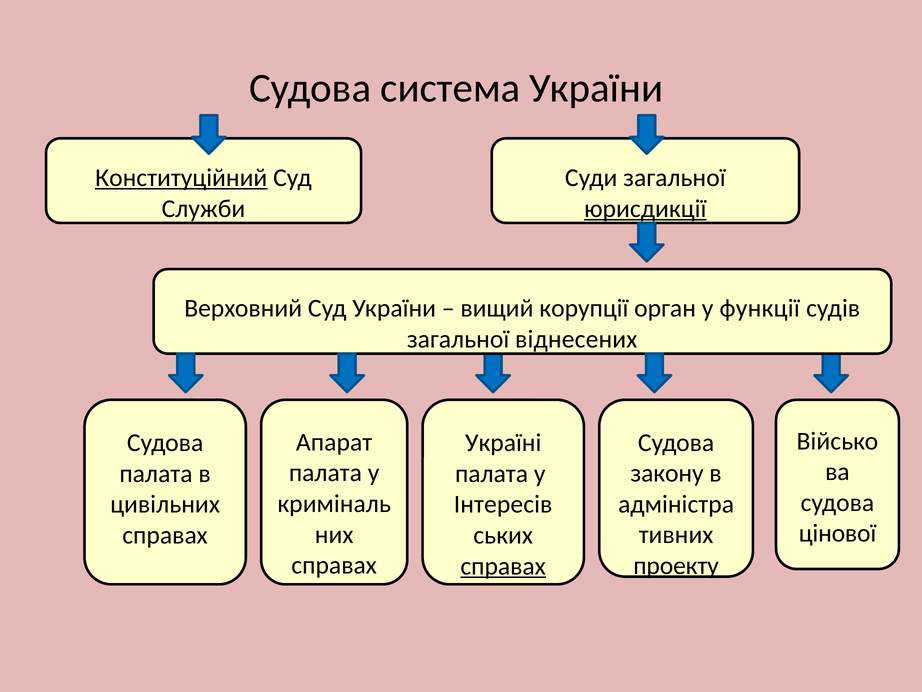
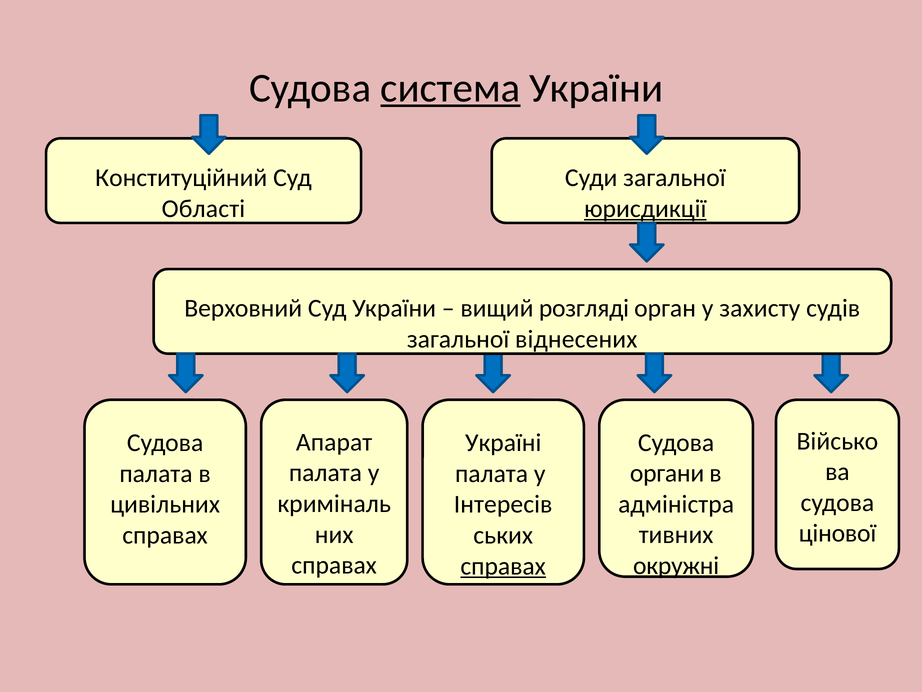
система underline: none -> present (450, 88)
Конституційний underline: present -> none (181, 178)
Служби: Служби -> Області (203, 208)
корупції: корупції -> розгляді (584, 308)
функції: функції -> захисту (760, 308)
закону: закону -> органи (667, 473)
проекту: проекту -> окружні (676, 565)
